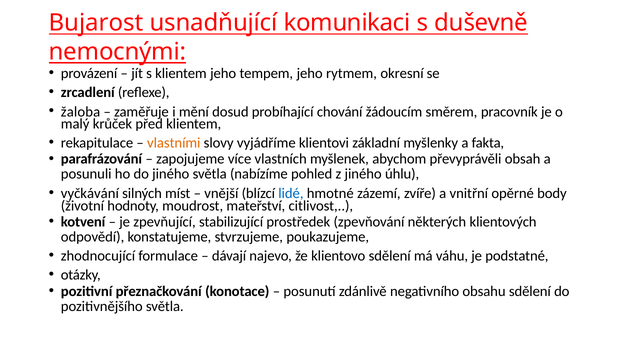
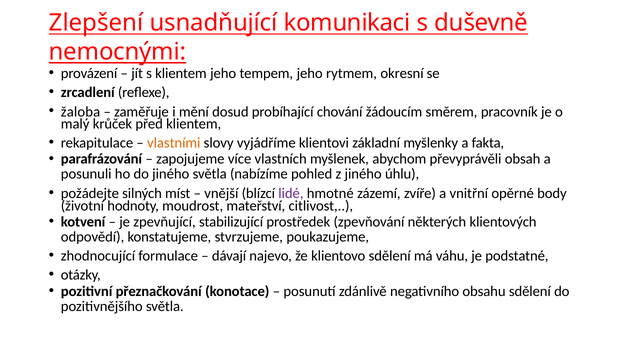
Bujarost: Bujarost -> Zlepšení (96, 23)
vyčkávání: vyčkávání -> požádejte (90, 193)
lidé colour: blue -> purple (291, 193)
